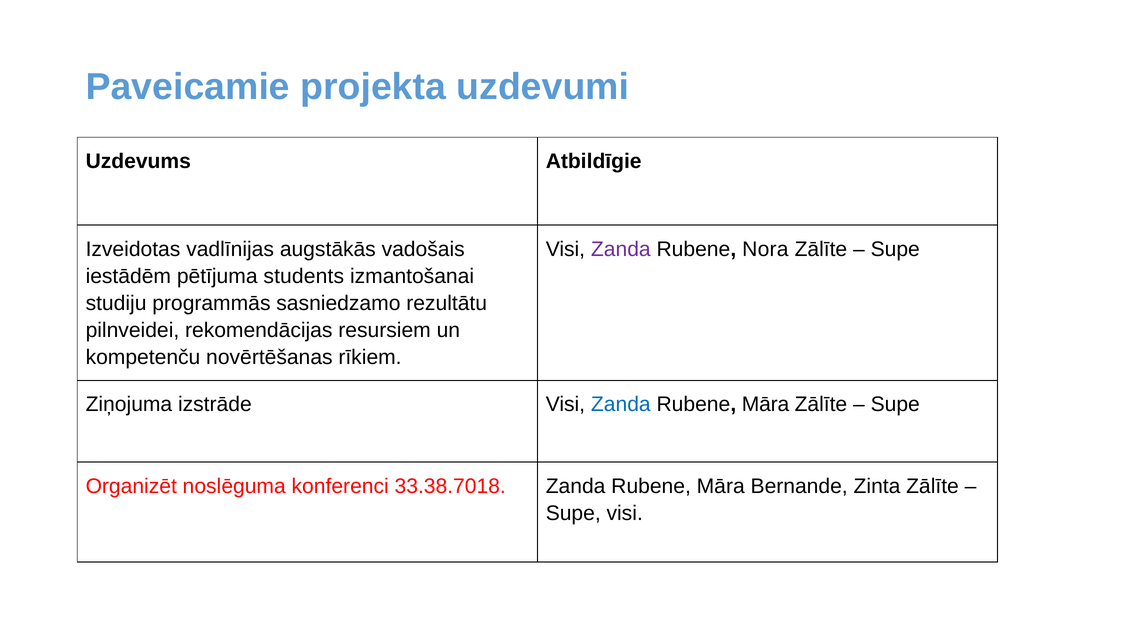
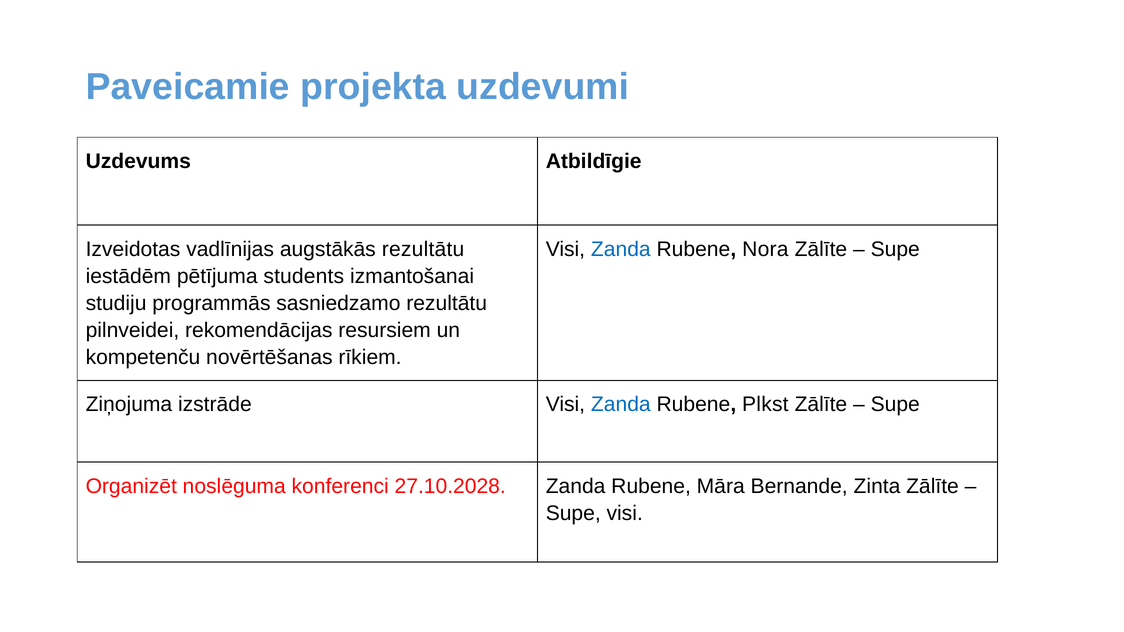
augstākās vadošais: vadošais -> rezultātu (423, 249)
Zanda colour: purple -> blue (621, 249)
Māra: Māra -> Plkst (765, 405)
33.38.7018: 33.38.7018 -> 27.10.2028 (450, 486)
